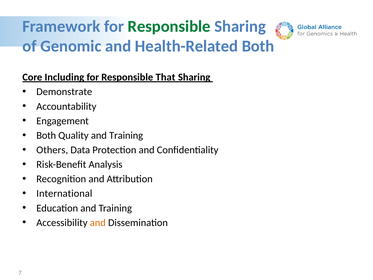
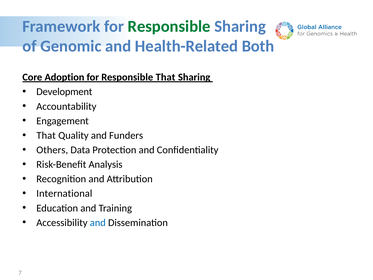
Including: Including -> Adoption (64, 77)
Demonstrate: Demonstrate -> Development (64, 92)
Both: Both -> That (46, 135)
Quality and Training: Training -> Funders (126, 135)
and colour: orange -> blue (98, 222)
